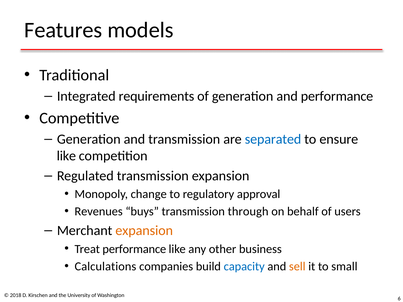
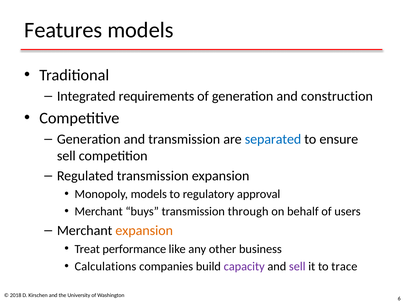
and performance: performance -> construction (337, 96)
like: like -> sell (66, 156)
Monopoly change: change -> models (149, 194)
Revenues: Revenues -> Merchant (99, 212)
capacity colour: blue -> purple (244, 267)
sell colour: orange -> purple (297, 267)
small: small -> trace (344, 267)
